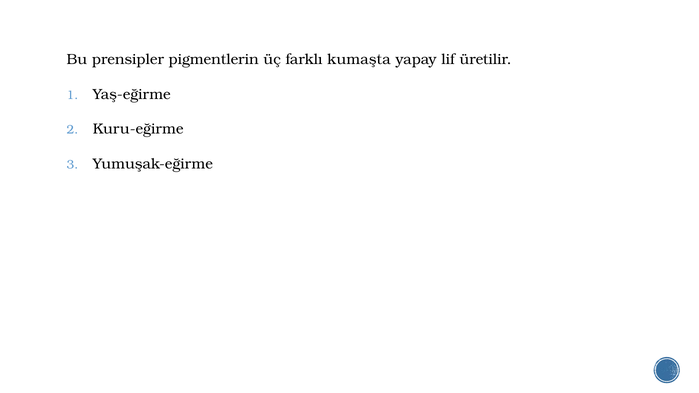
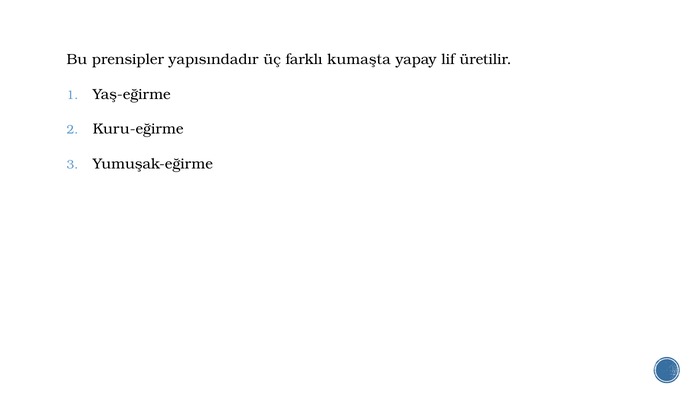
pigmentlerin: pigmentlerin -> yapısındadır (214, 59)
